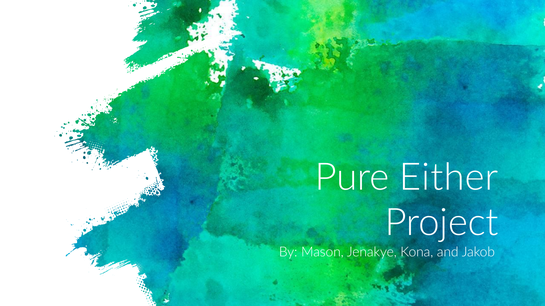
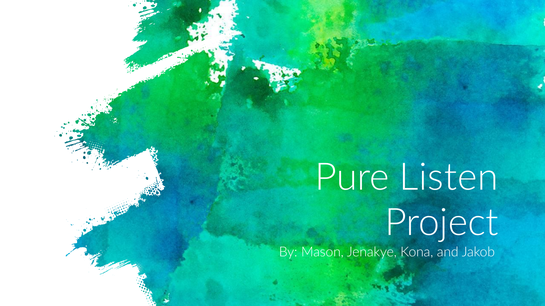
Either: Either -> Listen (449, 178)
